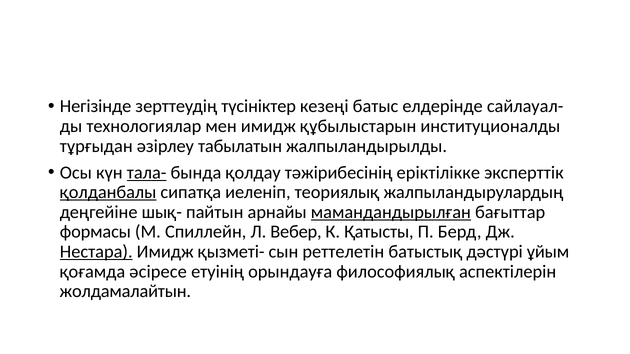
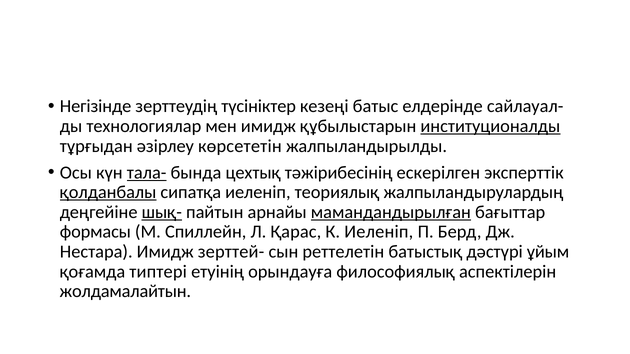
институционалды underline: none -> present (490, 126)
табылатын: табылатын -> көрсететін (240, 146)
қолдау: қолдау -> цехтық (253, 173)
еріктілікке: еріктілікке -> ескерілген (438, 173)
шық- underline: none -> present (162, 212)
Вебер: Вебер -> Қарас (296, 232)
К Қатысты: Қатысты -> Иеленіп (379, 232)
Нестара underline: present -> none (96, 252)
қызметі-: қызметі- -> зерттей- (231, 252)
əсіресе: əсіресе -> типтері (158, 272)
